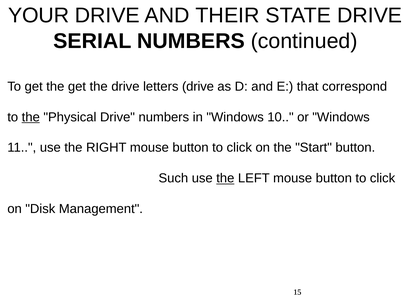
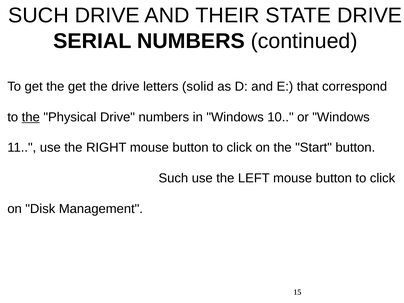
YOUR: YOUR -> SUCH (39, 16)
letters drive: drive -> solid (198, 86)
the underline: present -> none (225, 178)
